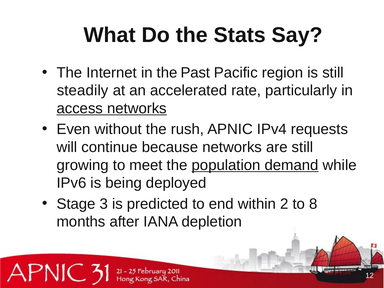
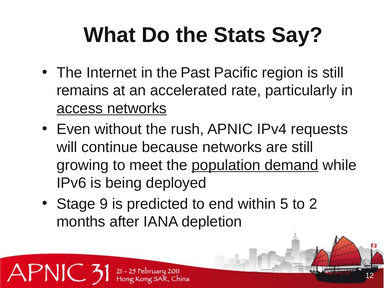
steadily: steadily -> remains (83, 91)
3: 3 -> 9 (104, 204)
2: 2 -> 5 (284, 204)
8: 8 -> 2 (313, 204)
